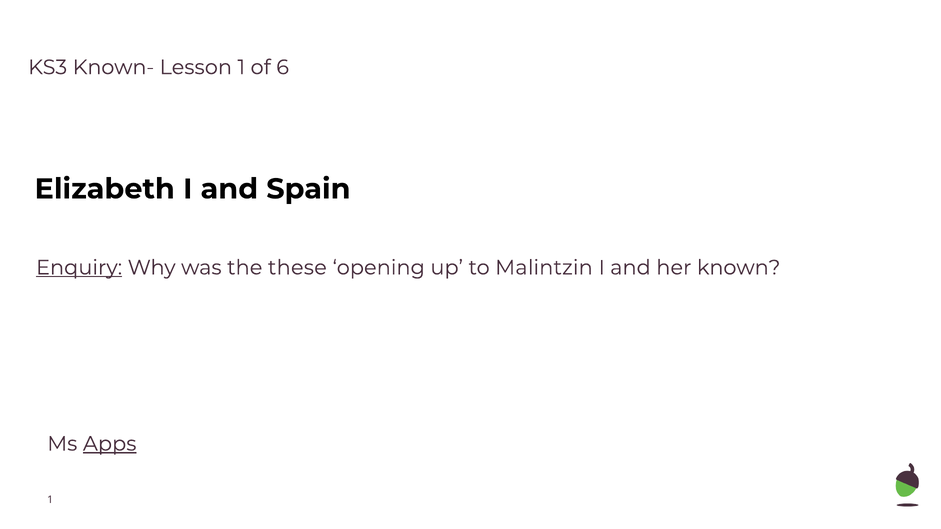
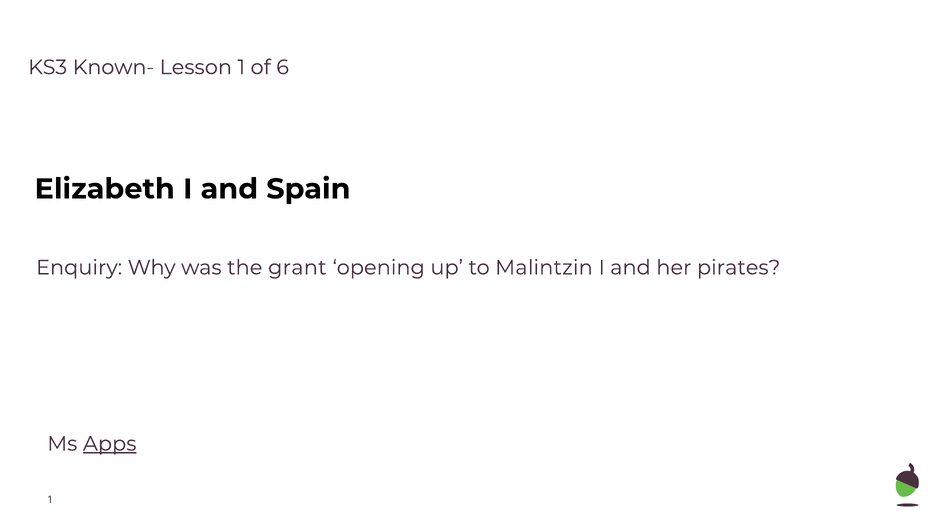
Enquiry underline: present -> none (79, 268)
these: these -> grant (297, 268)
known: known -> pirates (739, 268)
